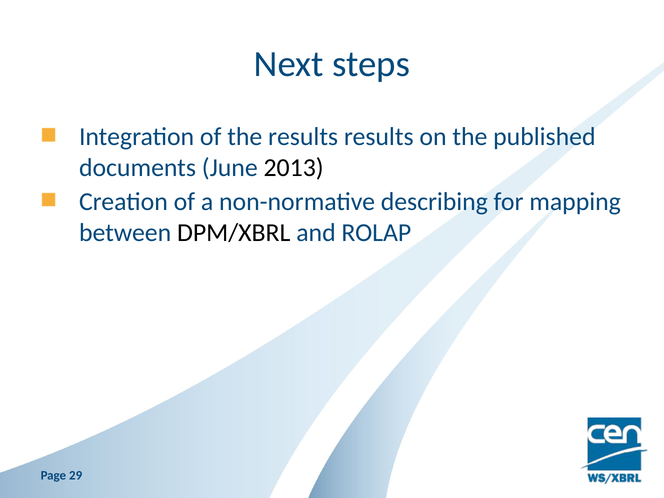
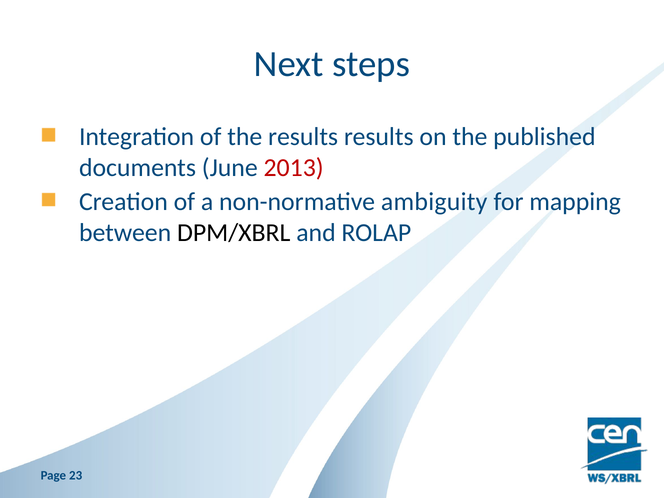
2013 colour: black -> red (294, 168)
describing: describing -> ambiguity (434, 202)
29: 29 -> 23 (76, 476)
